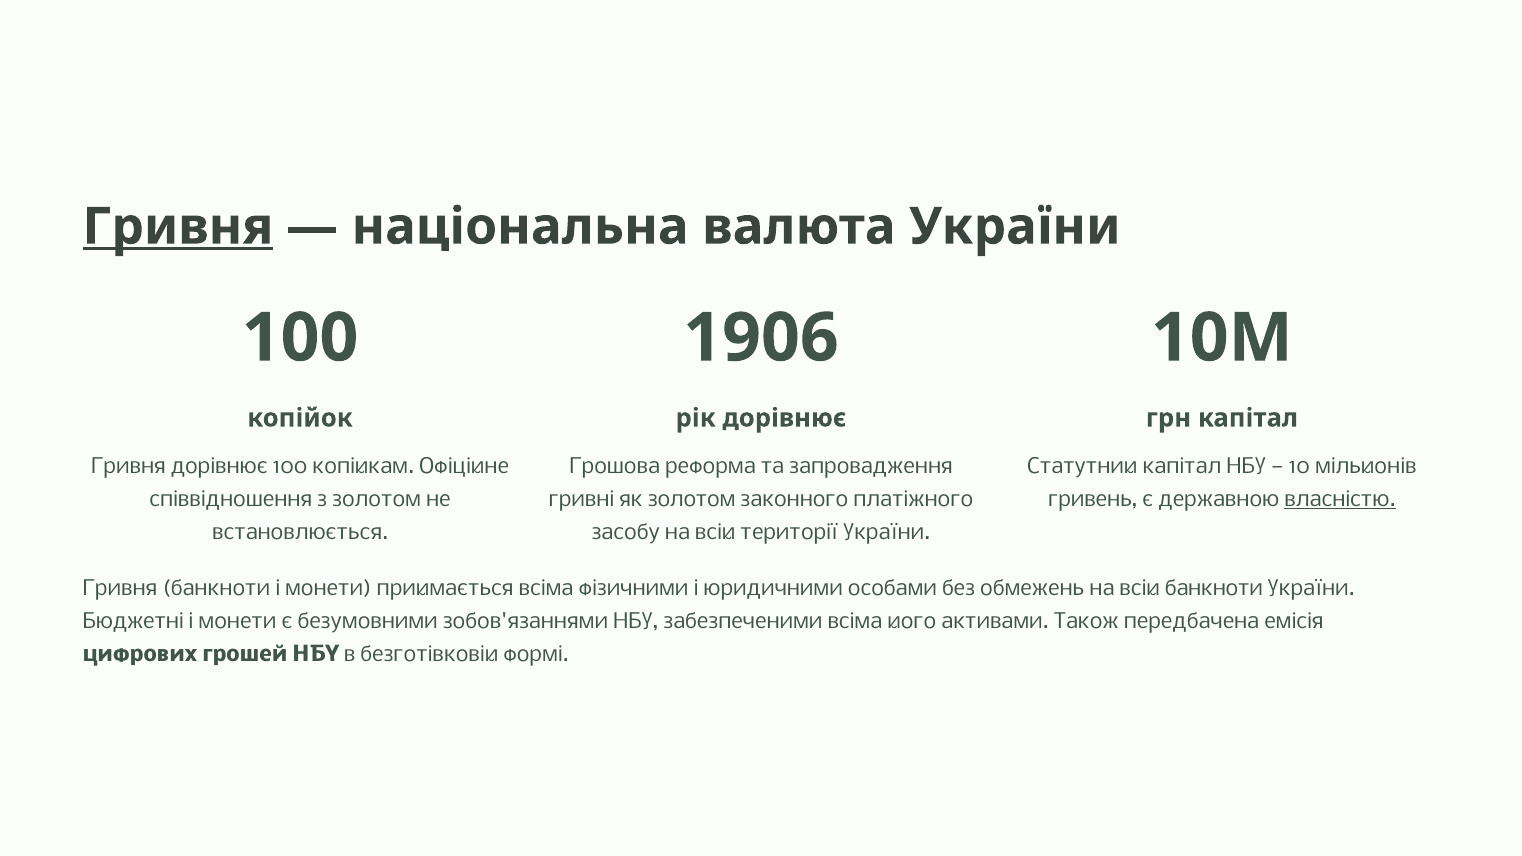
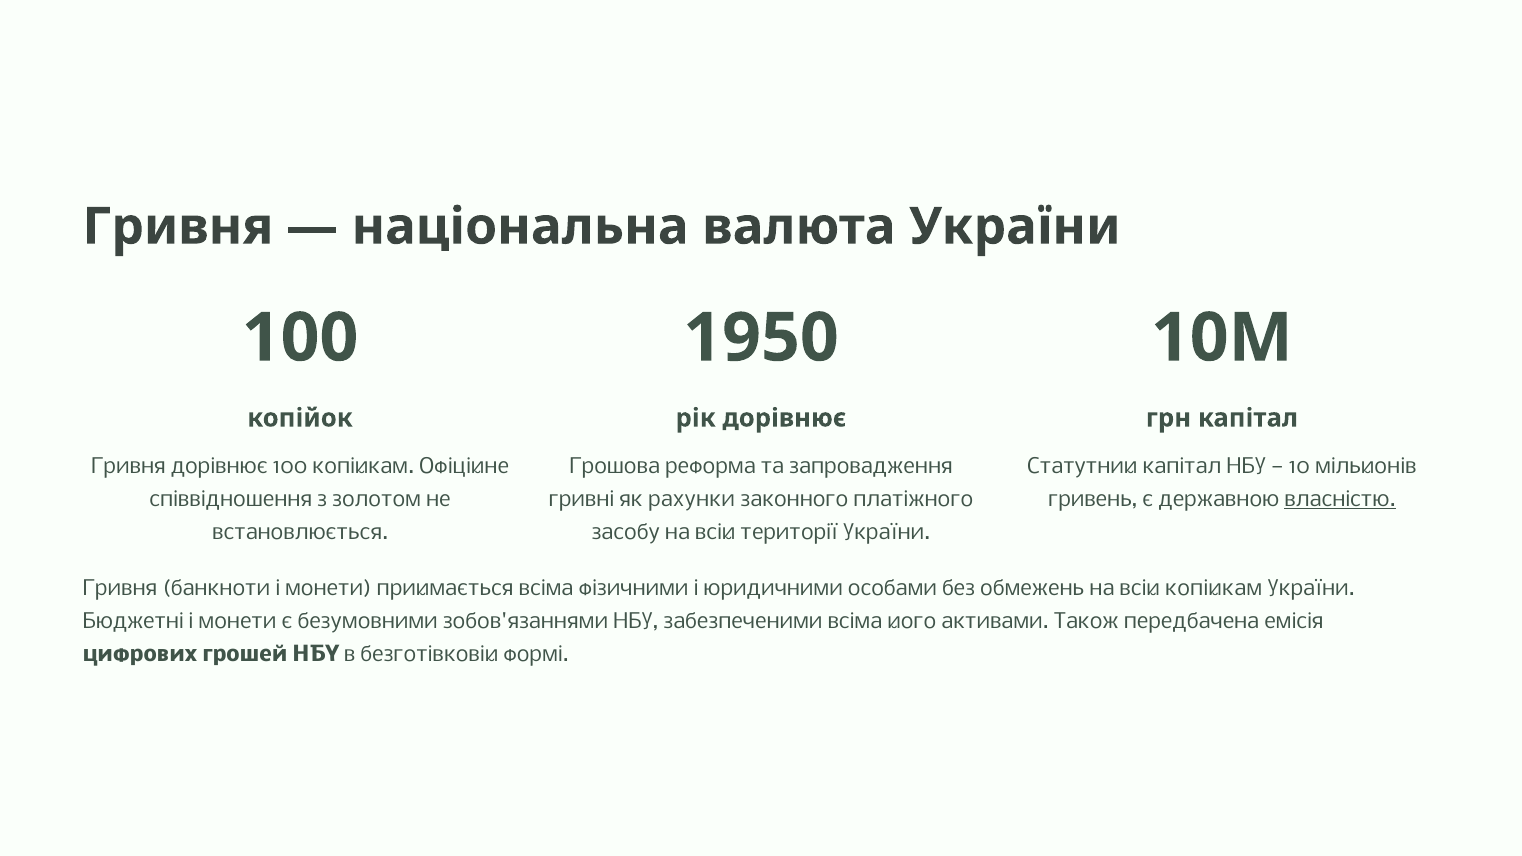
Гривня underline: present -> none (178, 227)
1906: 1906 -> 1950 (761, 338)
як золотом: золотом -> рахунки (691, 500)
всій банкноти: банкноти -> копійкам (1214, 589)
